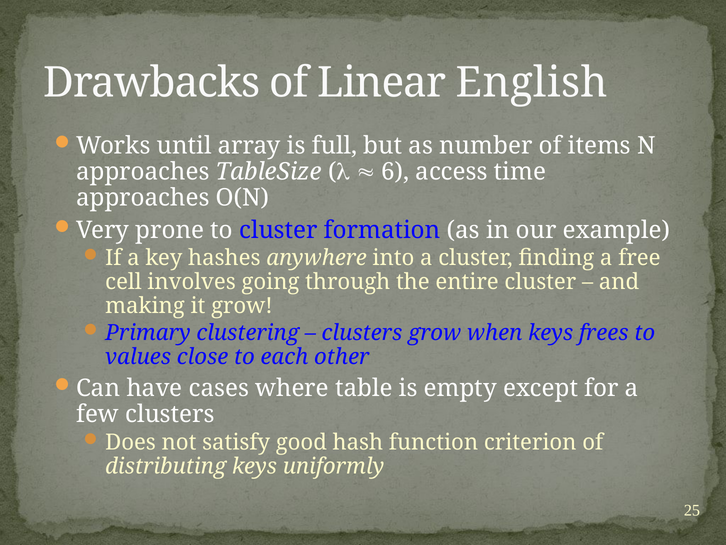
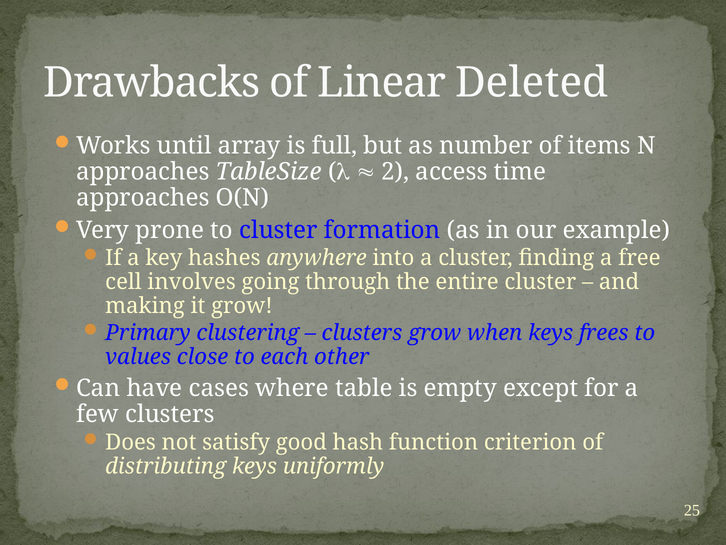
English: English -> Deleted (532, 83)
6: 6 -> 2 (395, 172)
